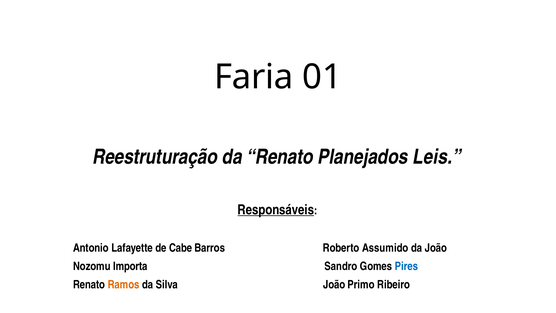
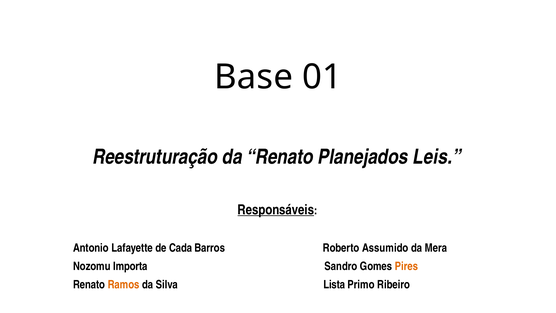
Faria: Faria -> Base (254, 77)
Cabe: Cabe -> Cada (181, 248)
da João: João -> Mera (436, 248)
Pires colour: blue -> orange (406, 266)
Silva João: João -> Lista (334, 284)
